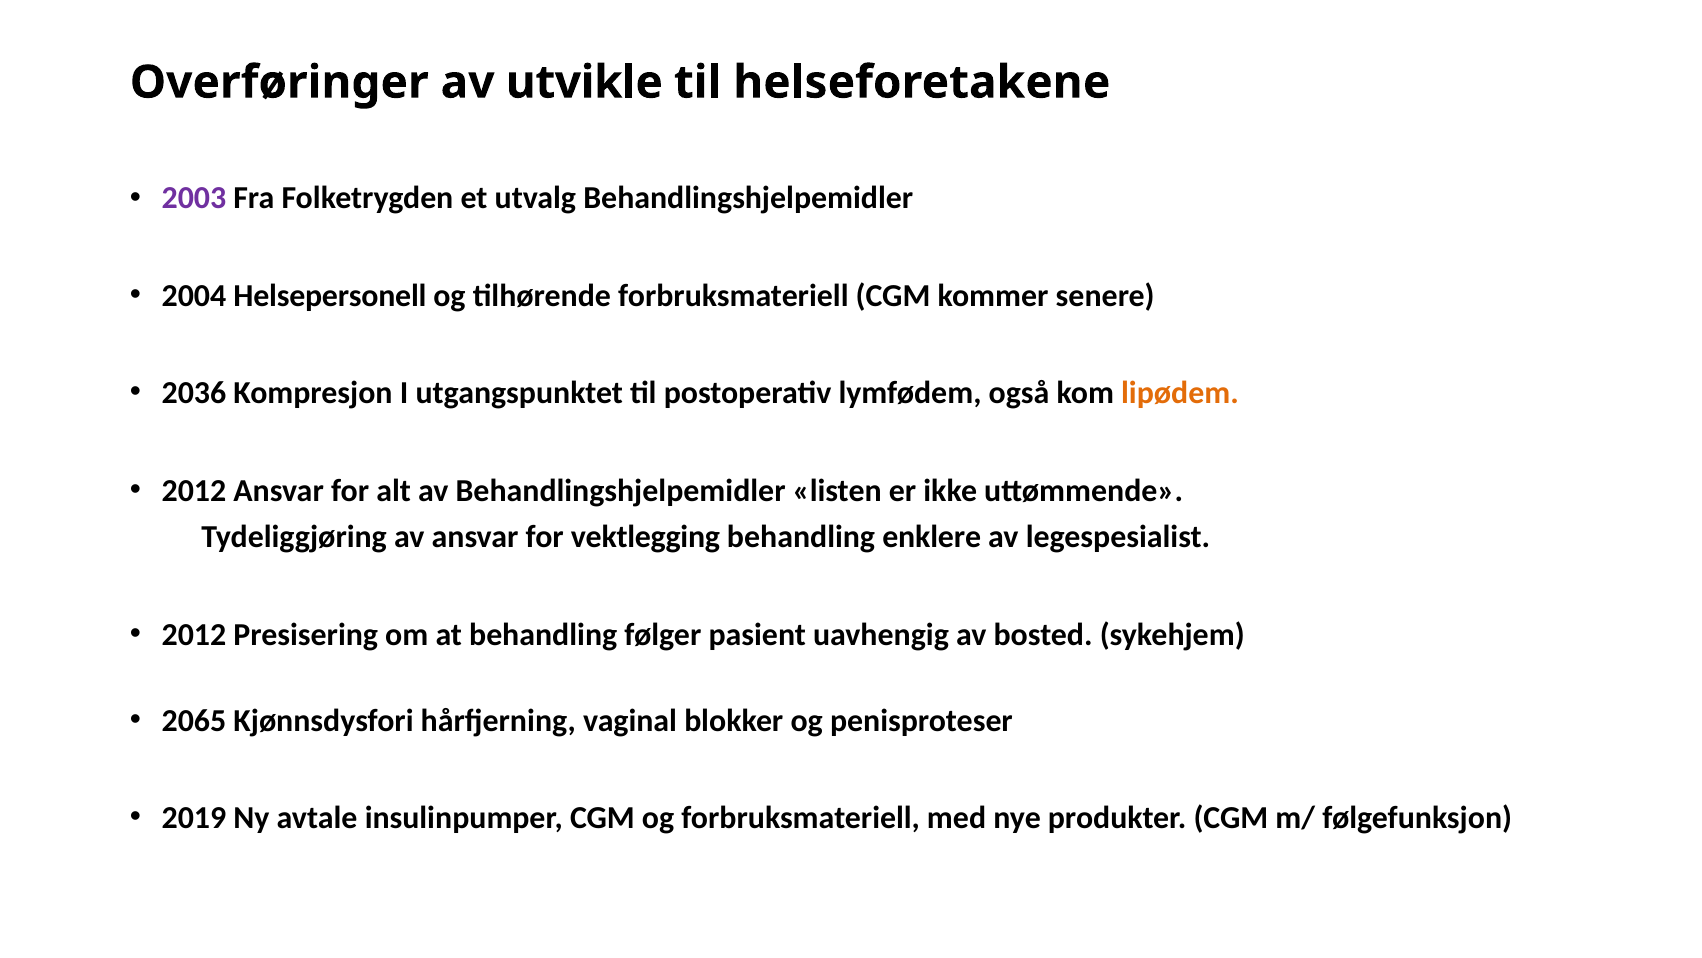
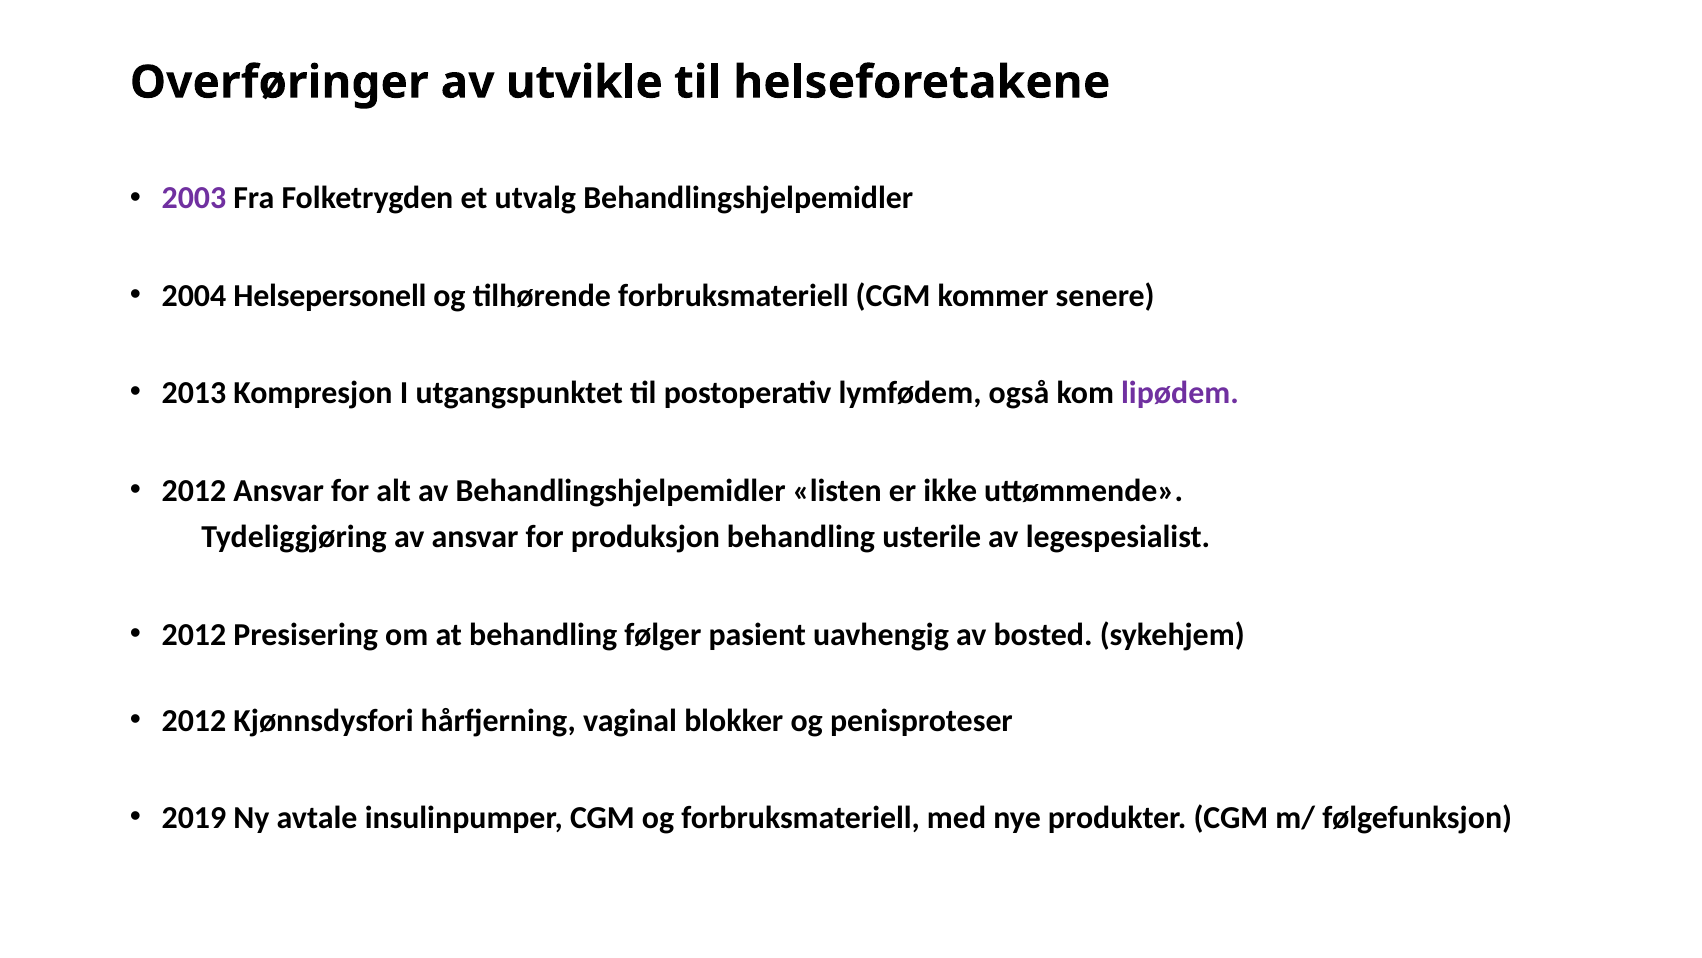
2036: 2036 -> 2013 (194, 393)
lipødem colour: orange -> purple (1180, 393)
vektlegging: vektlegging -> produksjon (645, 537)
enklere: enklere -> usterile (932, 537)
2065: 2065 -> 2012 (194, 720)
